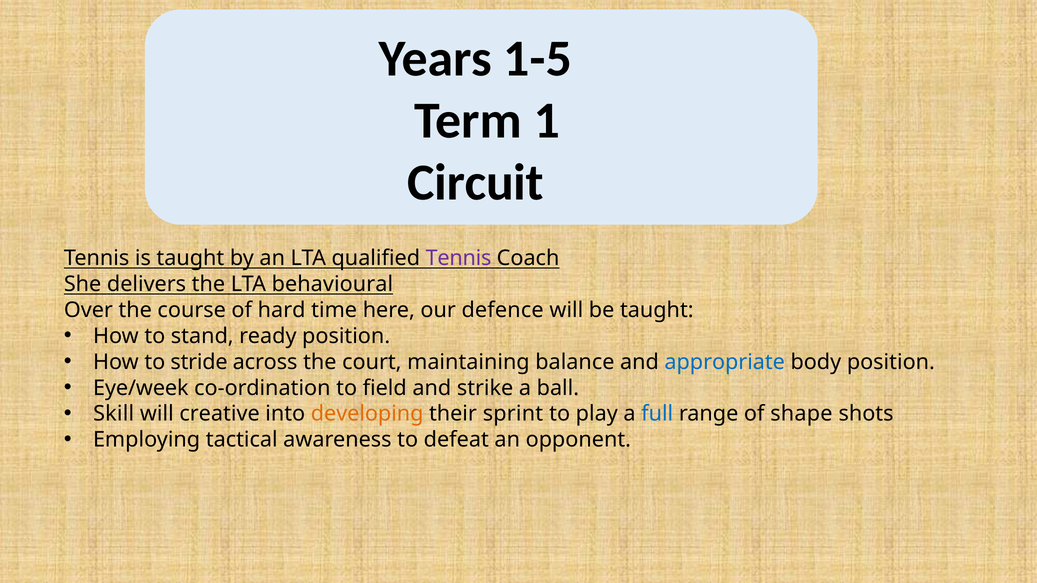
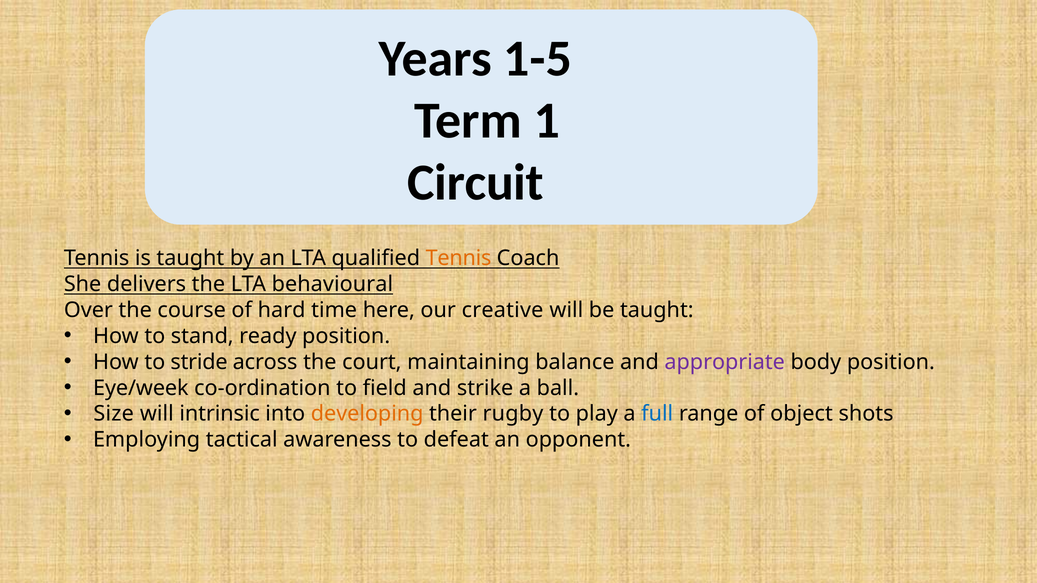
Tennis colour: purple -> orange (459, 258)
defence: defence -> creative (503, 310)
appropriate colour: blue -> purple (725, 362)
Skill: Skill -> Size (114, 414)
creative: creative -> intrinsic (220, 414)
sprint: sprint -> rugby (513, 414)
shape: shape -> object (801, 414)
